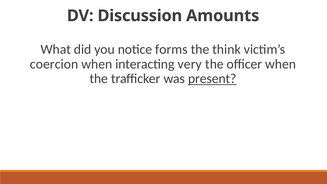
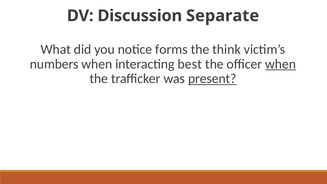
Amounts: Amounts -> Separate (223, 16)
coercion: coercion -> numbers (54, 64)
very: very -> best (190, 64)
when underline: none -> present (281, 64)
